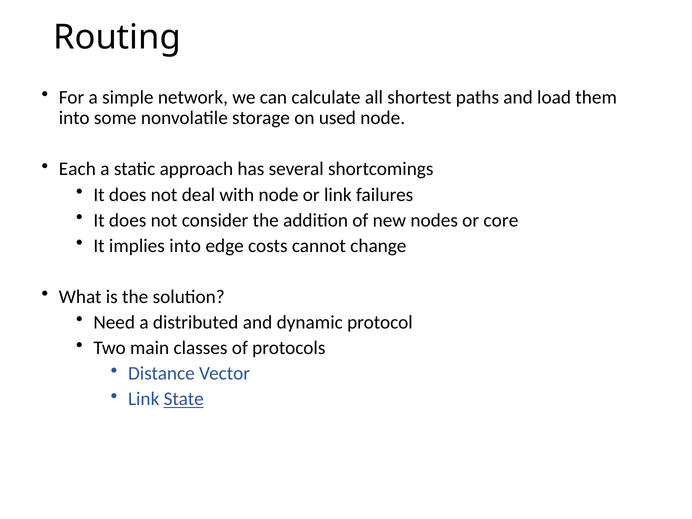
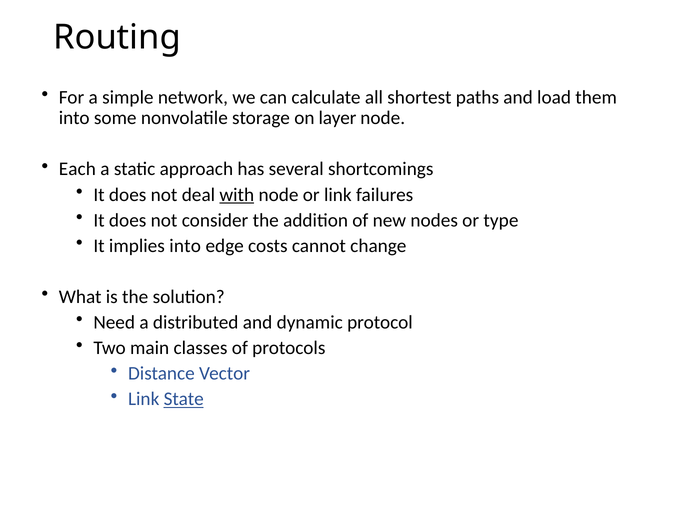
used: used -> layer (338, 118)
with underline: none -> present (237, 195)
core: core -> type (501, 220)
